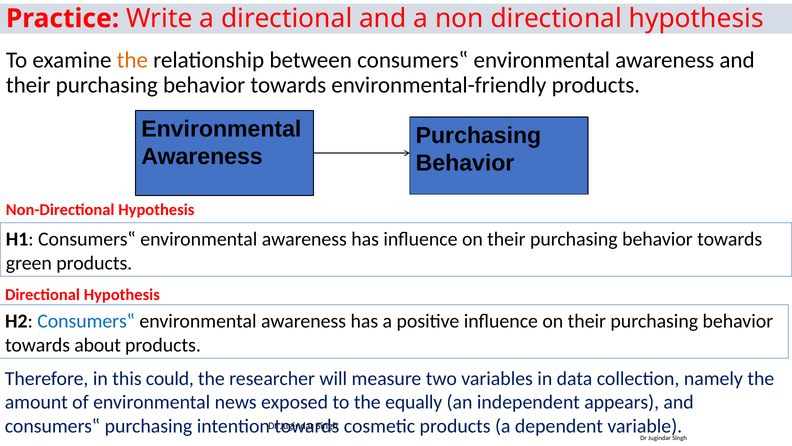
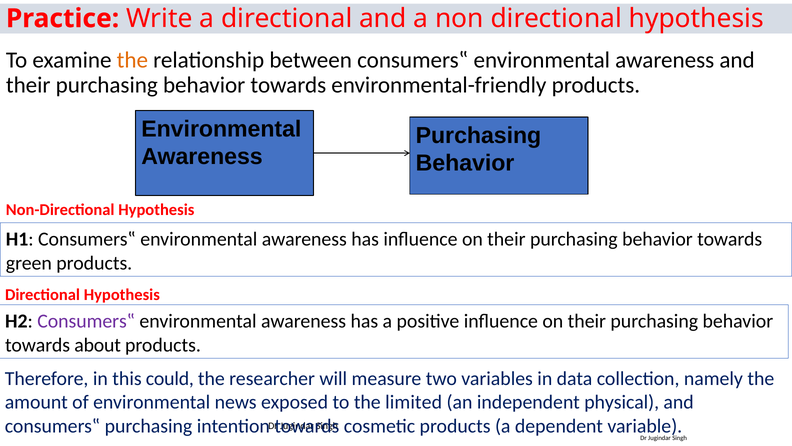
Consumers‟ colour: blue -> purple (86, 321)
equally: equally -> limited (414, 402)
appears: appears -> physical (622, 402)
